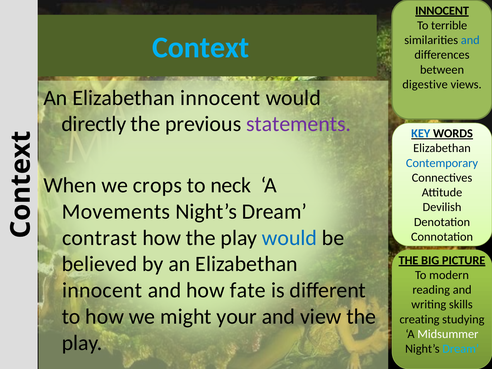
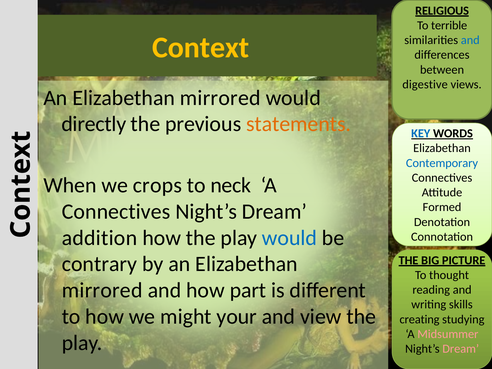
INNOCENT: INNOCENT -> RELIGIOUS (442, 11)
Context colour: light blue -> yellow (201, 48)
innocent: innocent -> mirrored (220, 98)
statements colour: purple -> orange (299, 124)
Devilish: Devilish -> Formed (442, 207)
Movements: Movements -> Connectives (116, 212)
contrast: contrast -> addition (100, 238)
believed: believed -> contrary (99, 264)
modern: modern -> thought (449, 275)
innocent: innocent -> mirrored (102, 290)
fate: fate -> part (248, 290)
Midsummer colour: white -> pink (448, 334)
Dream colour: light blue -> pink (461, 349)
